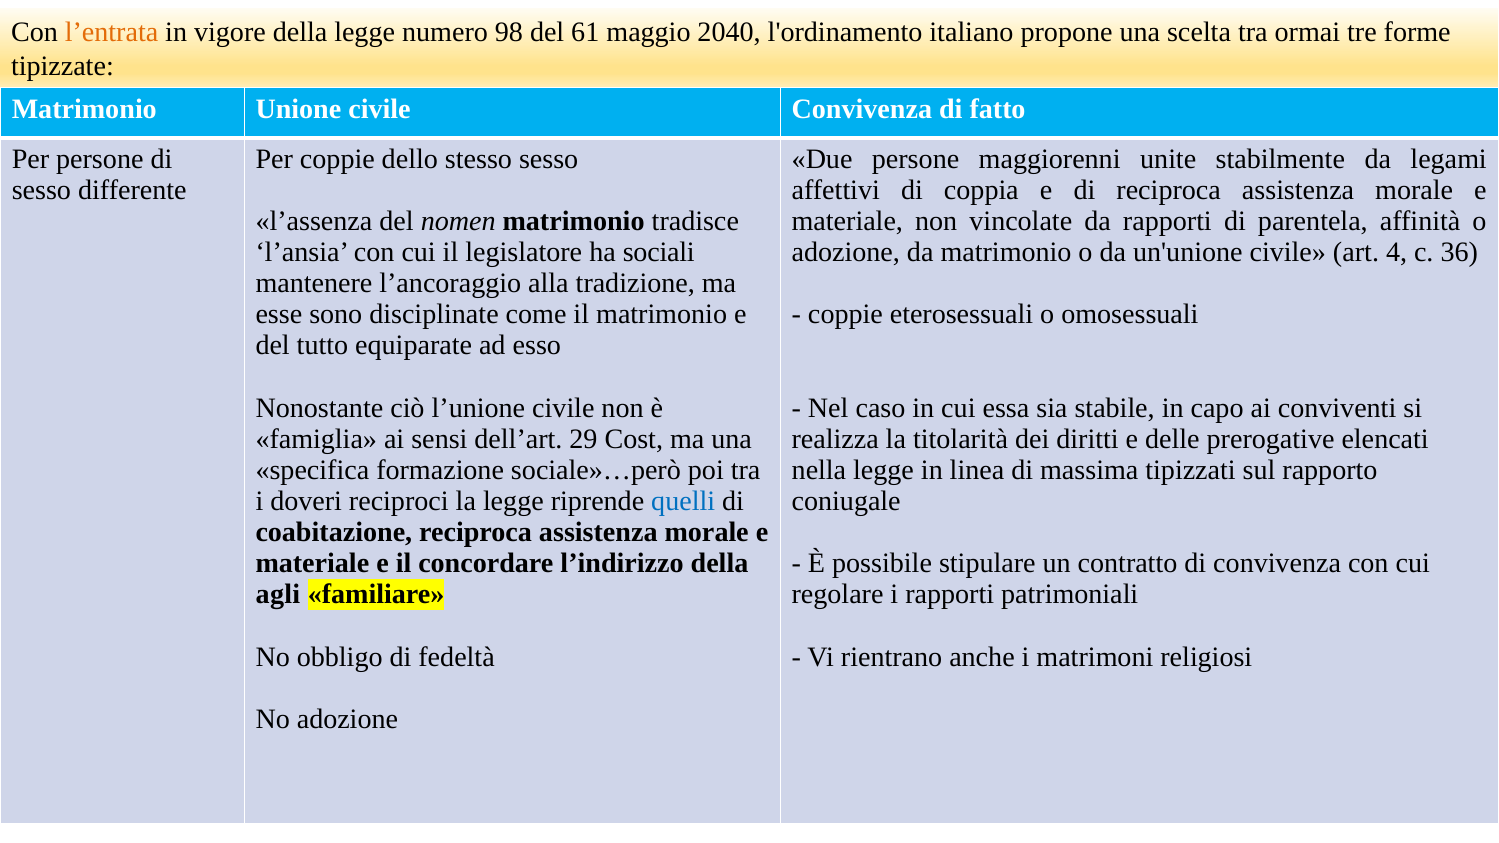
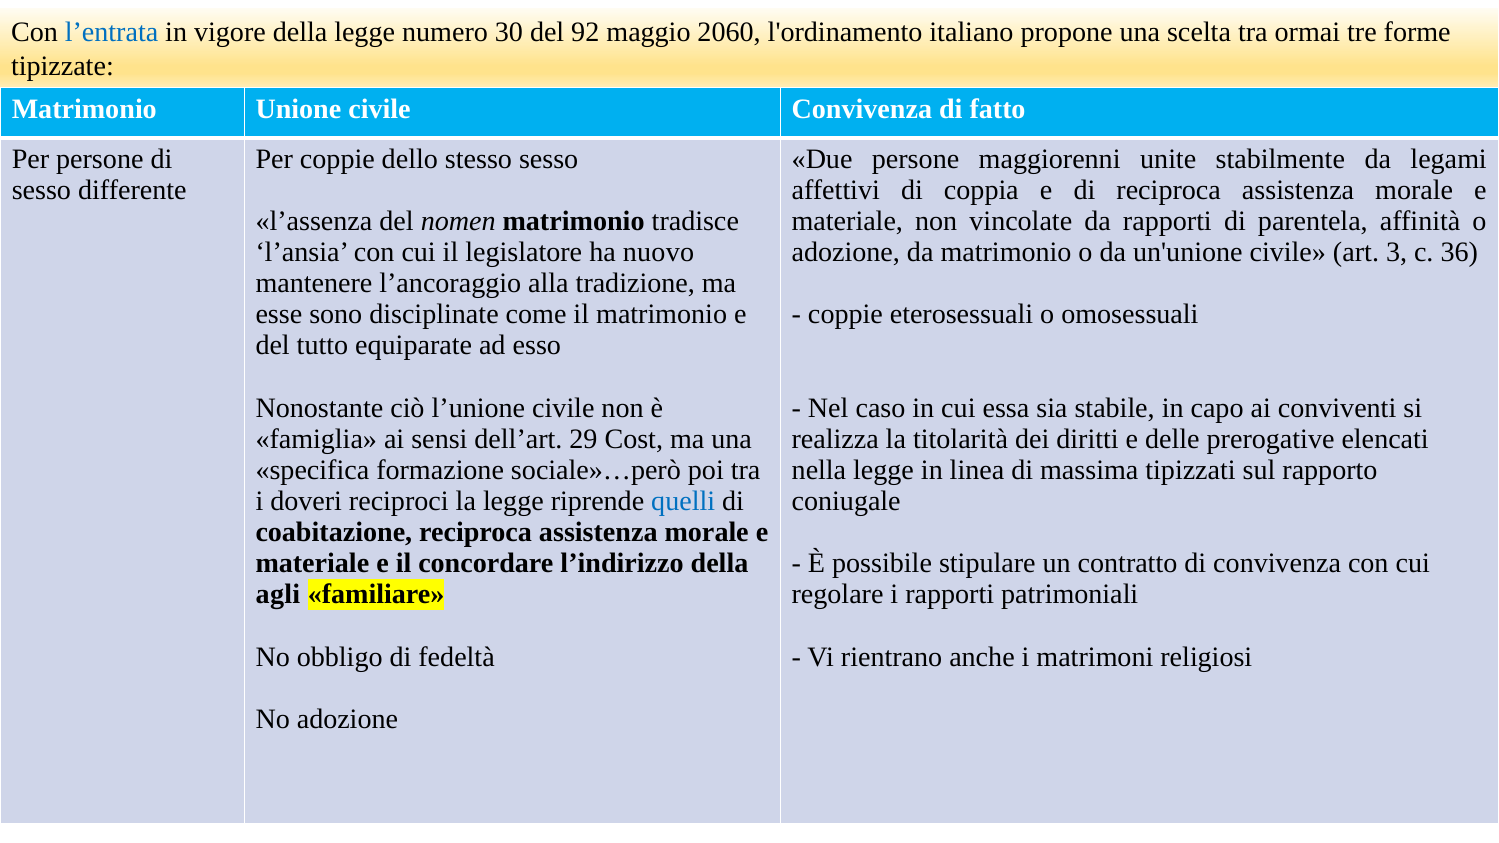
l’entrata colour: orange -> blue (112, 33)
98: 98 -> 30 (509, 33)
61: 61 -> 92 (585, 33)
2040: 2040 -> 2060 (729, 33)
sociali: sociali -> nuovo (658, 252)
4: 4 -> 3 (1397, 252)
